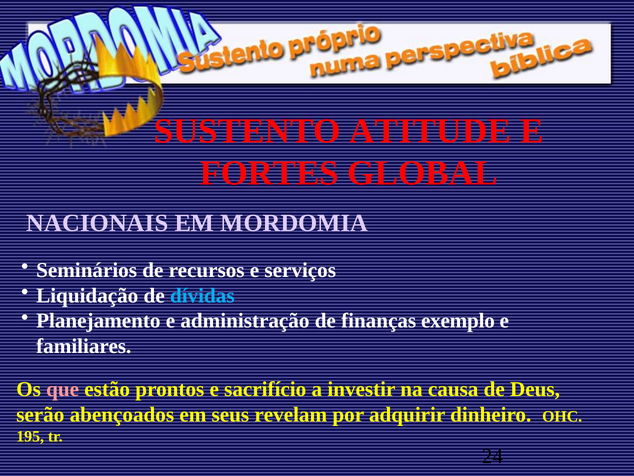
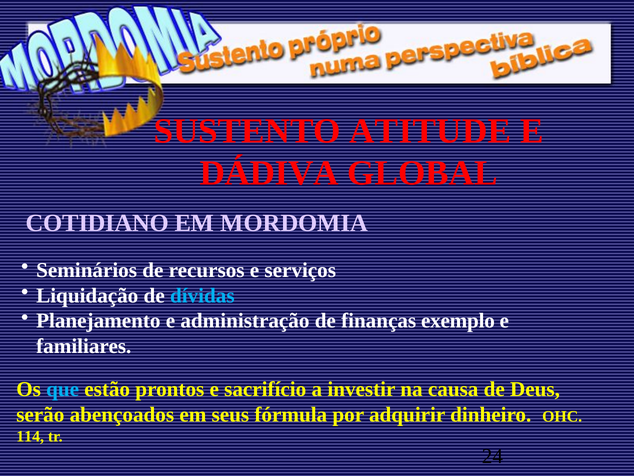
FORTES: FORTES -> DÁDIVA (269, 173)
NACIONAIS: NACIONAIS -> COTIDIANO (97, 223)
que colour: pink -> light blue (63, 389)
revelam: revelam -> fórmula (291, 414)
195: 195 -> 114 (30, 436)
